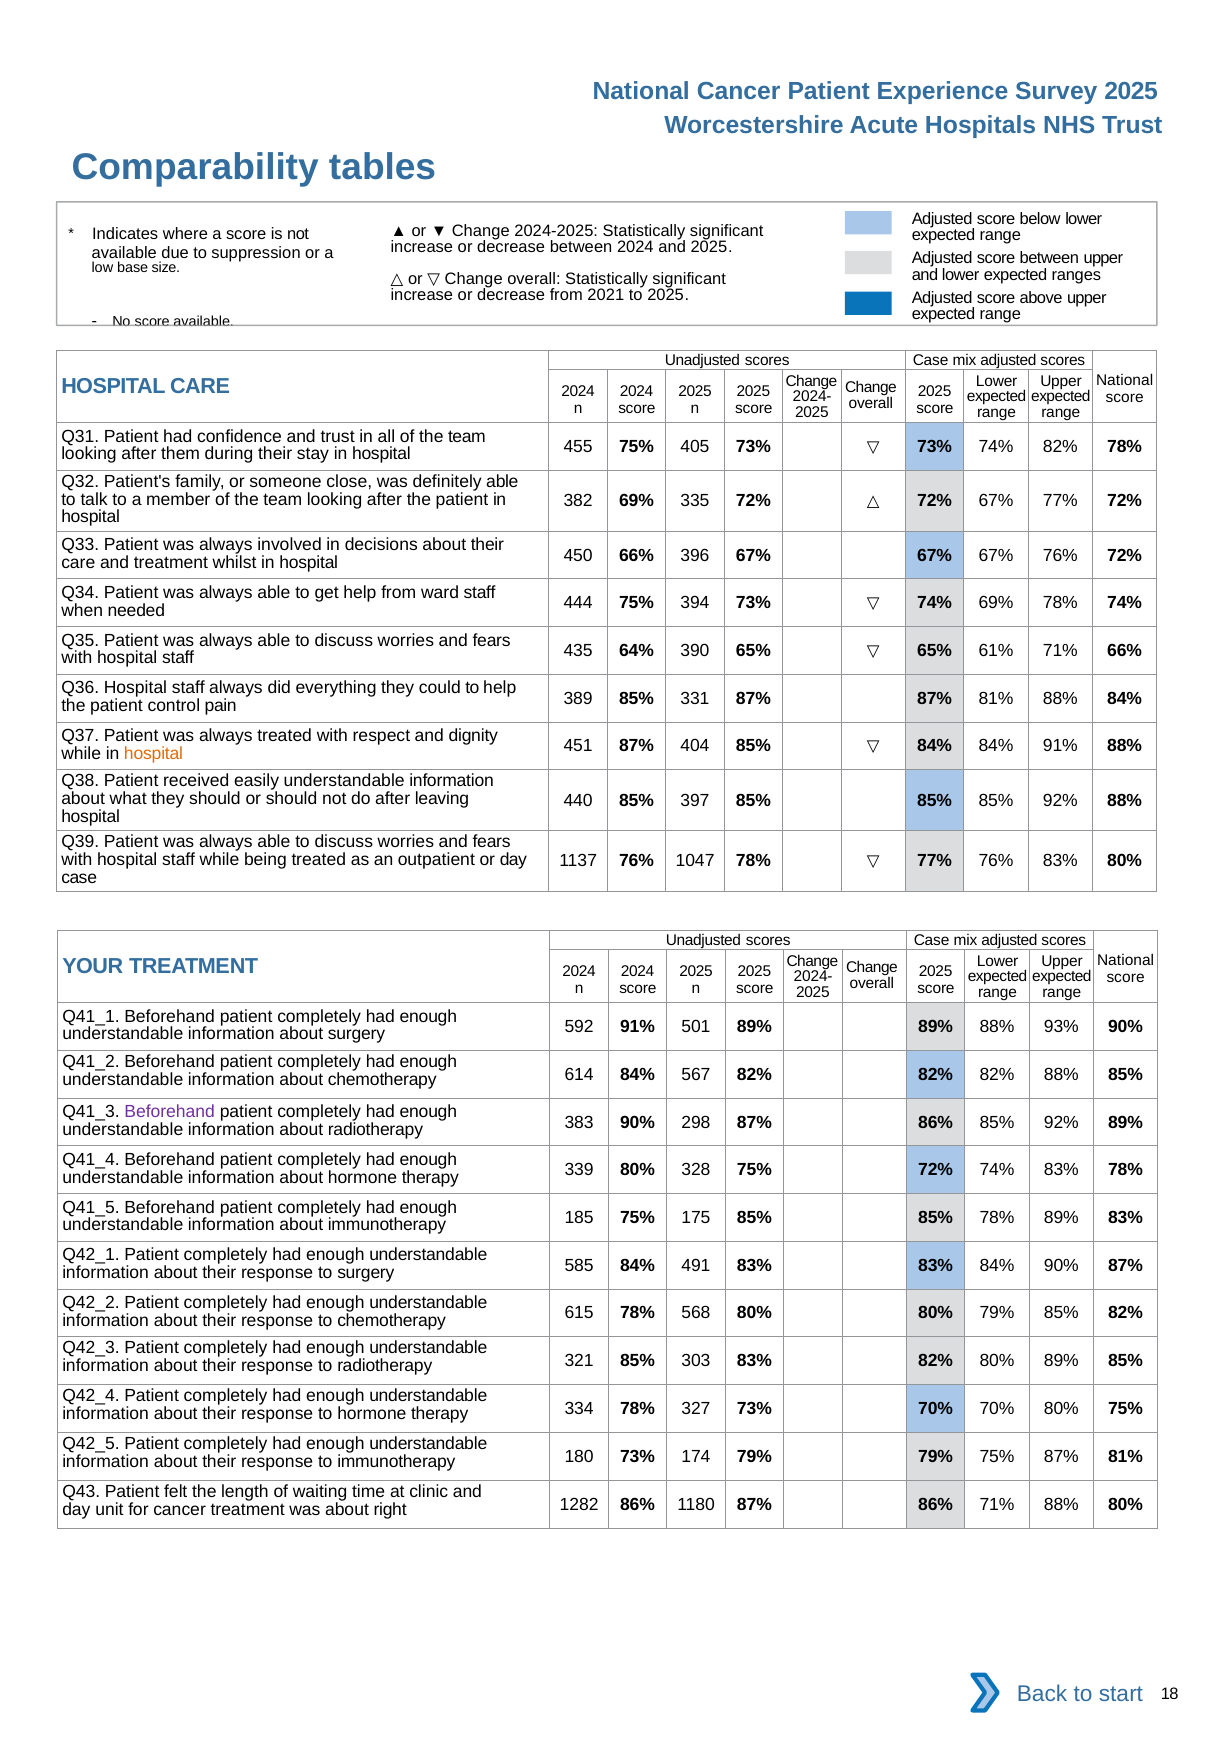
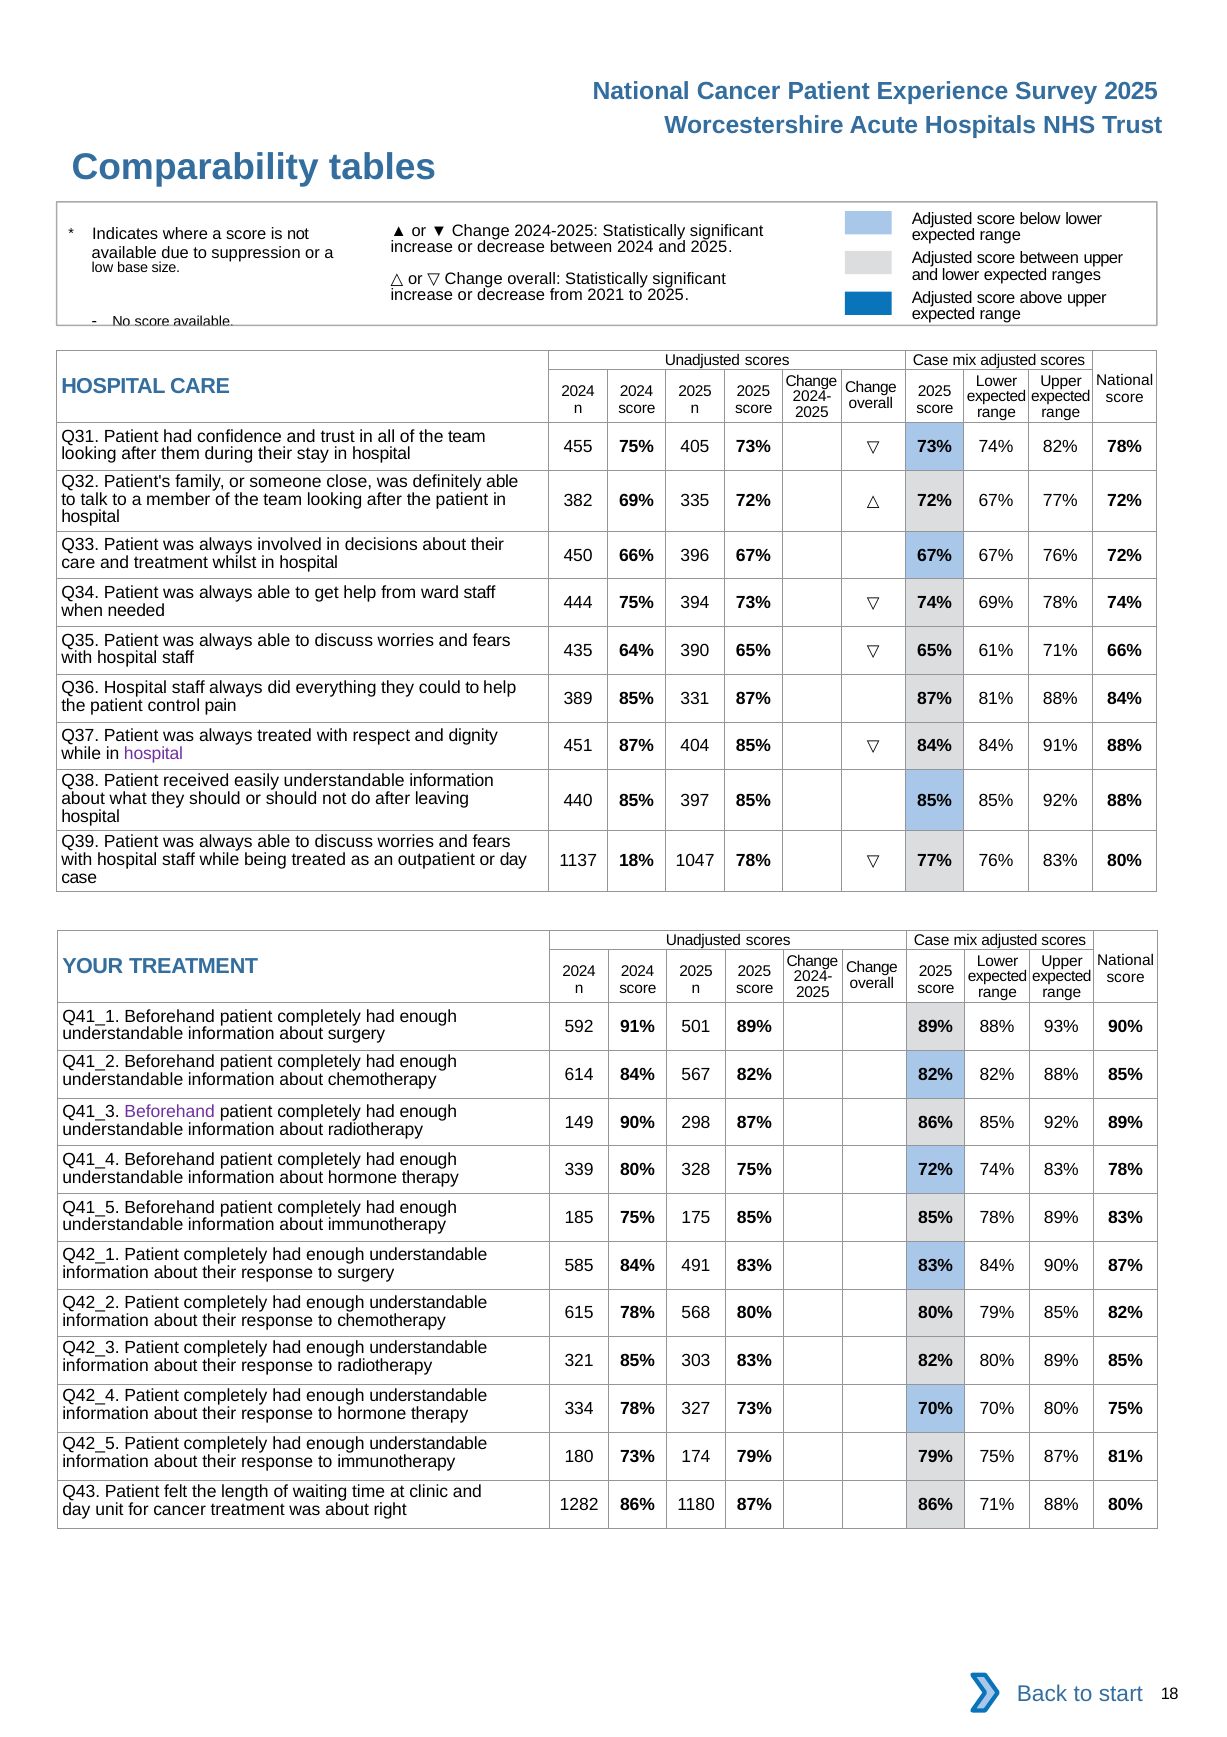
hospital colour: orange -> purple (154, 753)
1137 76%: 76% -> 18% (637, 861)
383: 383 -> 149 (579, 1122)
